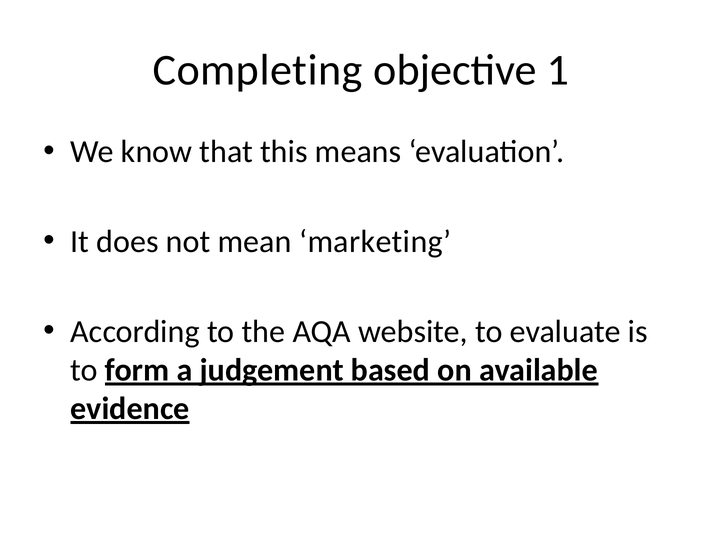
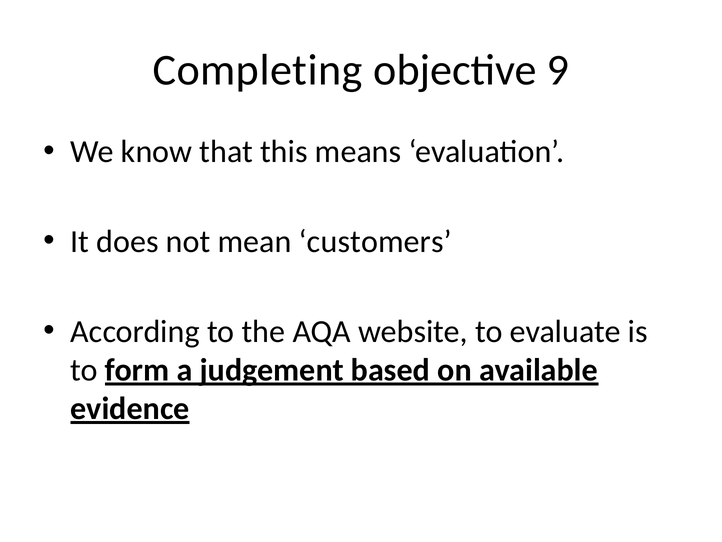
1: 1 -> 9 (558, 70)
marketing: marketing -> customers (375, 241)
